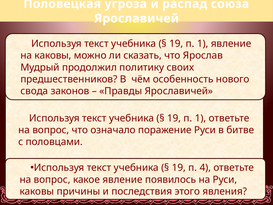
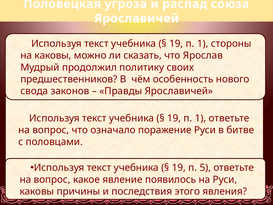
1 явление: явление -> стороны (231, 44)
4: 4 -> 5 (205, 168)
